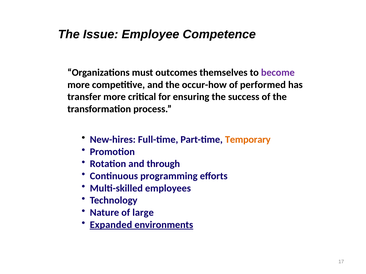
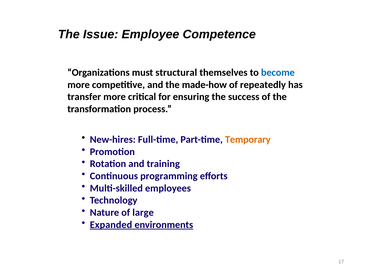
outcomes: outcomes -> structural (176, 73)
become colour: purple -> blue (278, 73)
occur-how: occur-how -> made-how (204, 85)
performed: performed -> repeatedly (263, 85)
through: through -> training (163, 164)
